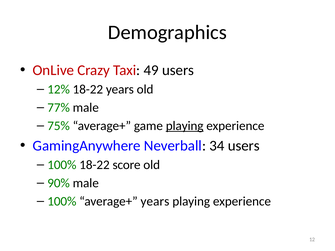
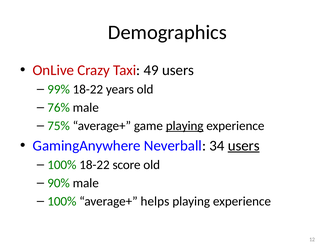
12%: 12% -> 99% (59, 89)
77%: 77% -> 76% (59, 108)
users underline: none -> present (244, 146)
average+ years: years -> helps (155, 201)
